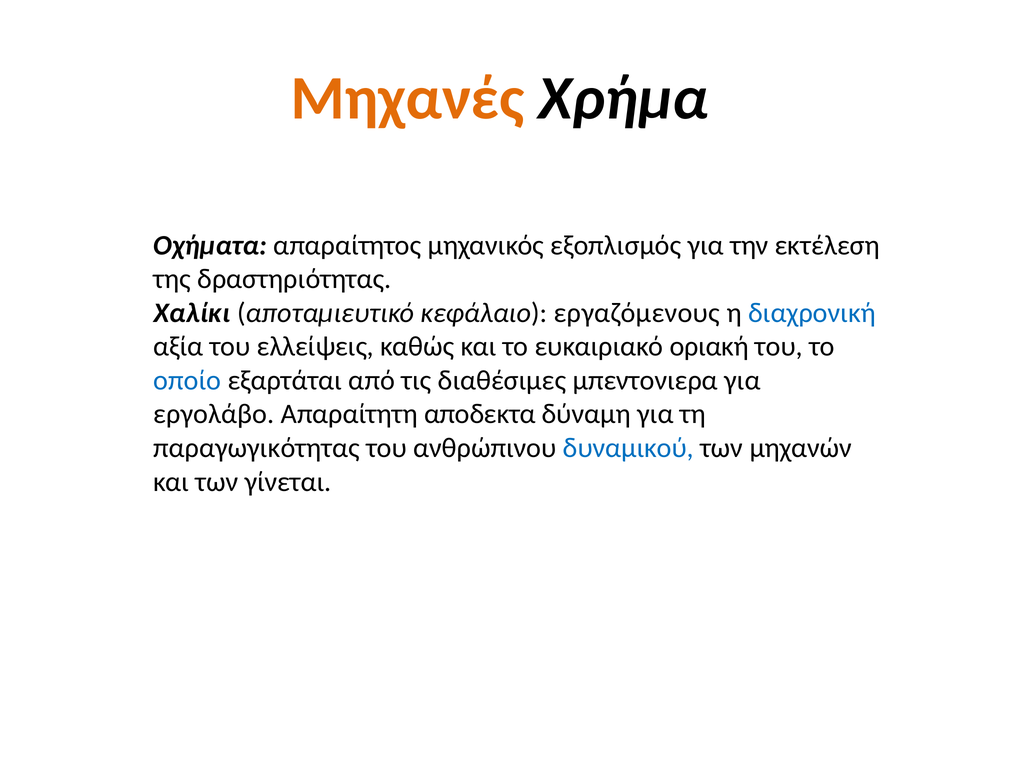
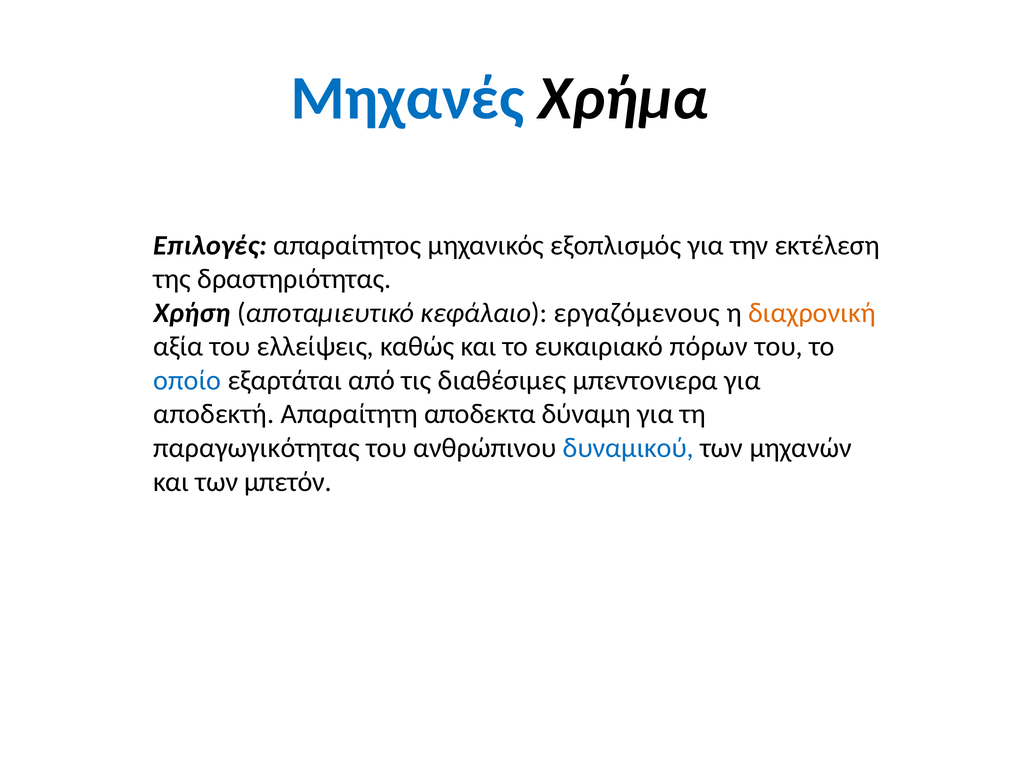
Μηχανές colour: orange -> blue (408, 98)
Οχήματα: Οχήματα -> Επιλογές (210, 245)
Χαλίκι: Χαλίκι -> Χρήση (192, 313)
διαχρονική colour: blue -> orange (812, 313)
οριακή: οριακή -> πόρων (709, 346)
εργολάβο: εργολάβο -> αποδεκτή (214, 414)
γίνεται: γίνεται -> μπετόν (288, 482)
